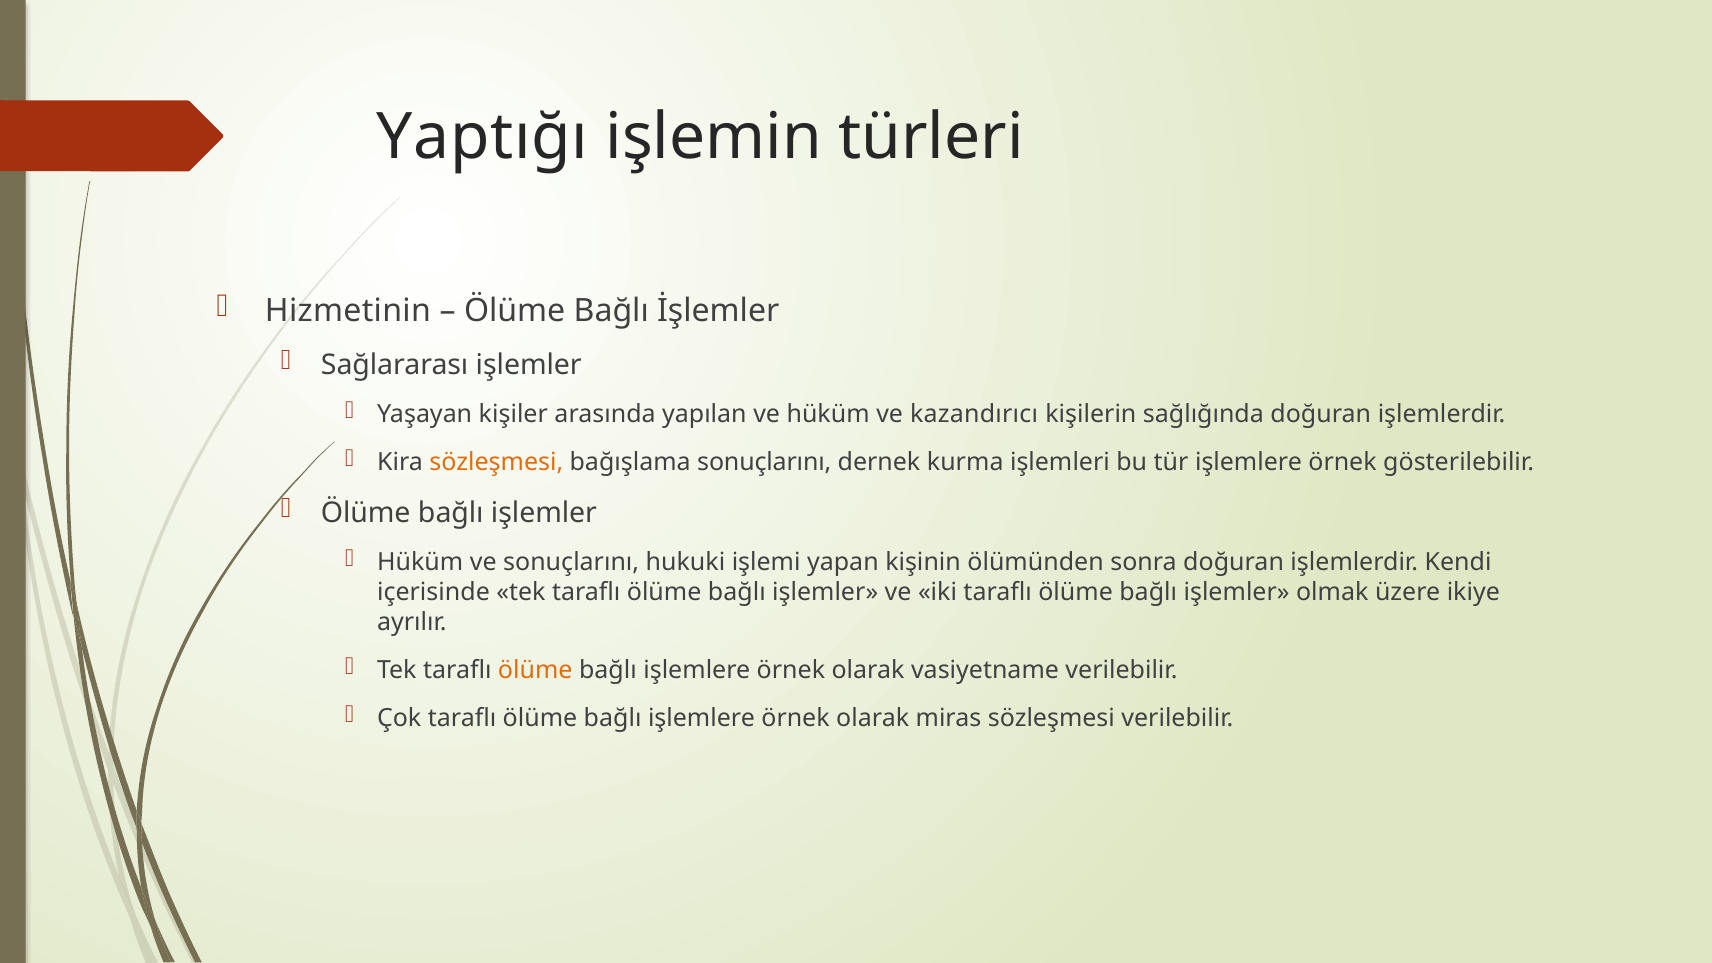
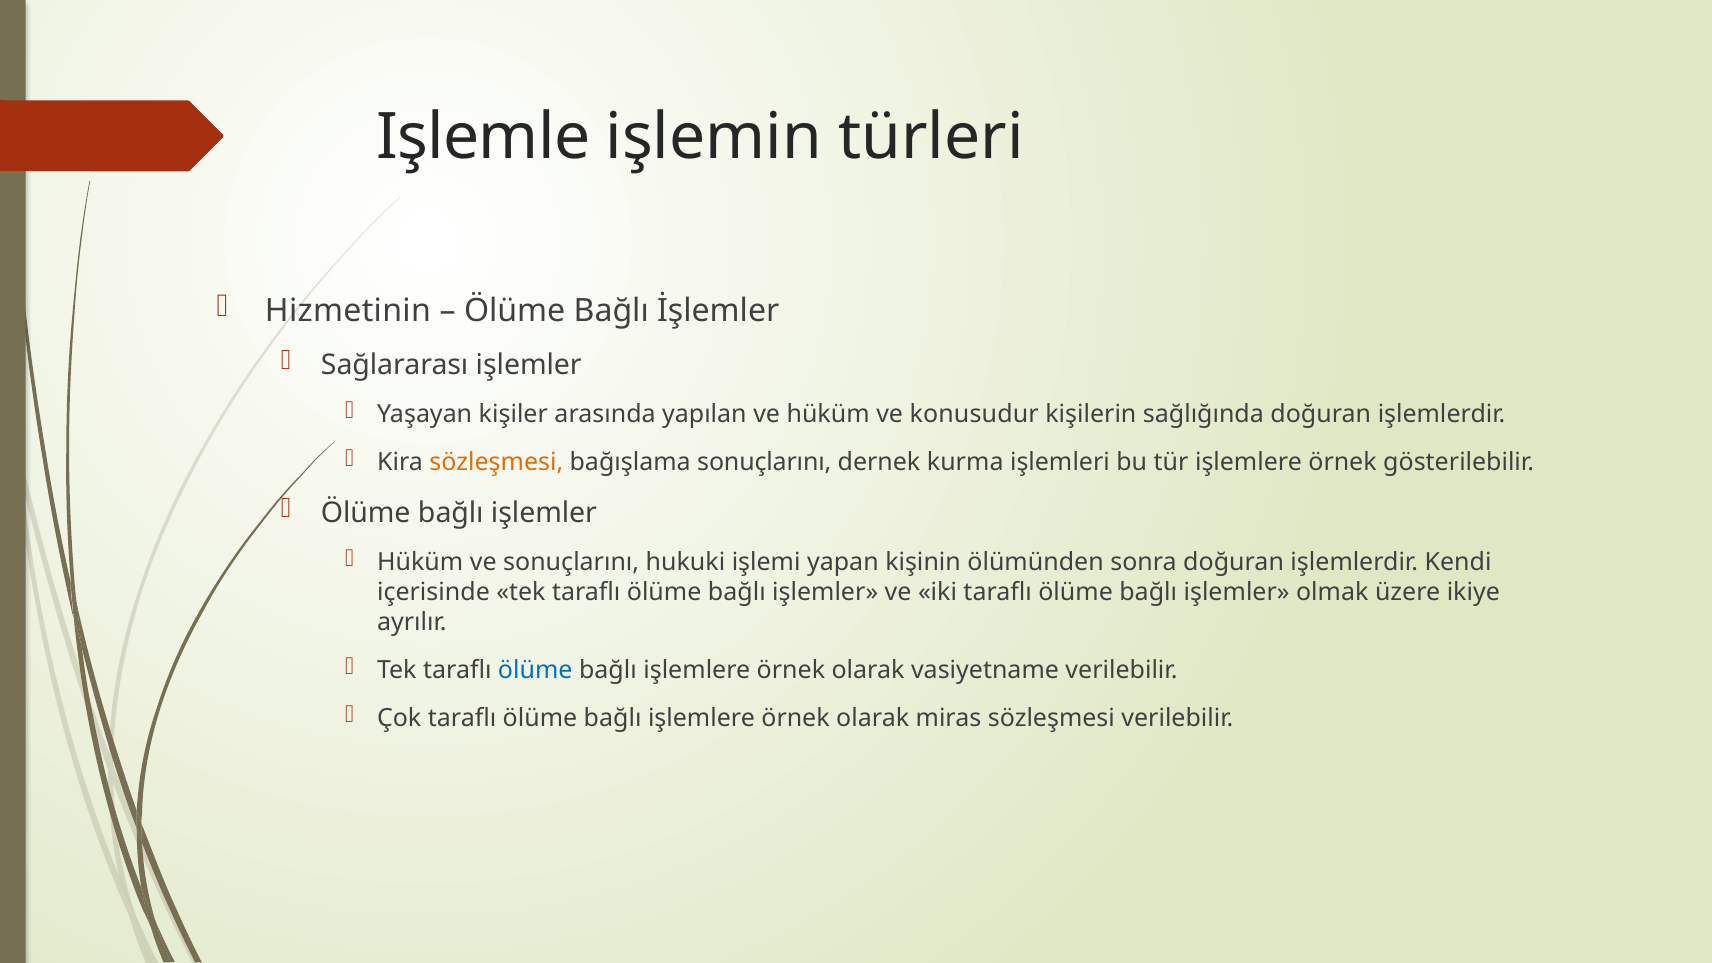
Yaptığı: Yaptığı -> Işlemle (483, 137)
kazandırıcı: kazandırıcı -> konusudur (974, 415)
ölüme colour: orange -> blue (535, 670)
